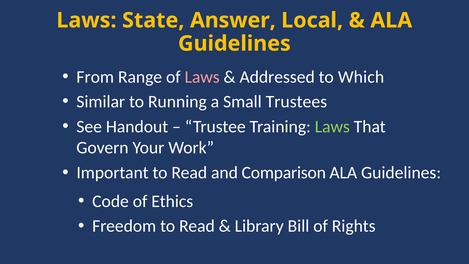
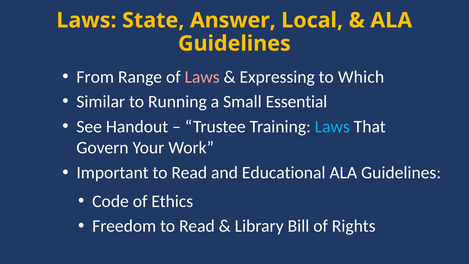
Addressed: Addressed -> Expressing (277, 77)
Trustees: Trustees -> Essential (296, 102)
Laws colour: light green -> light blue (332, 127)
Comparison: Comparison -> Educational (284, 173)
